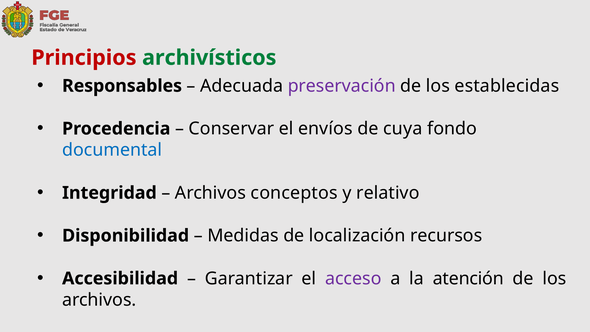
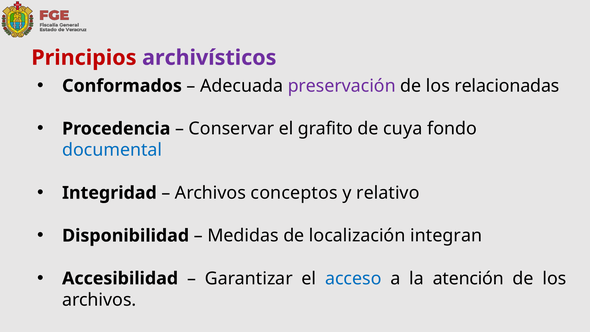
archivísticos colour: green -> purple (209, 58)
Responsables: Responsables -> Conformados (122, 86)
establecidas: establecidas -> relacionadas (507, 86)
envíos: envíos -> grafito (325, 129)
recursos: recursos -> integran (446, 236)
acceso colour: purple -> blue (353, 278)
